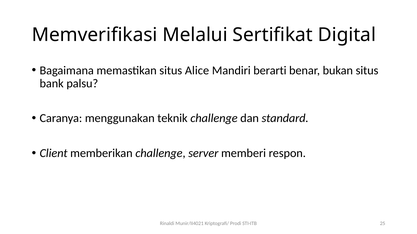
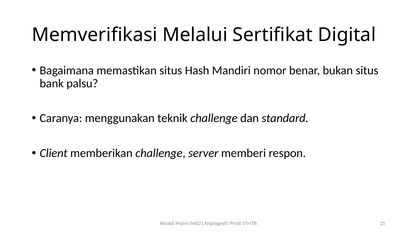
Alice: Alice -> Hash (197, 71)
berarti: berarti -> nomor (270, 71)
